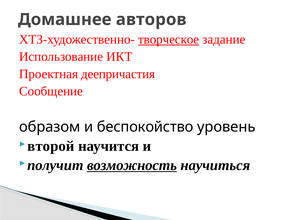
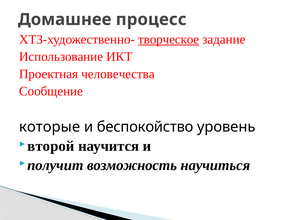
авторов: авторов -> процесс (151, 19)
деепричастия: деепричастия -> человечества (118, 74)
образом: образом -> которые (50, 127)
возможность underline: present -> none (132, 165)
